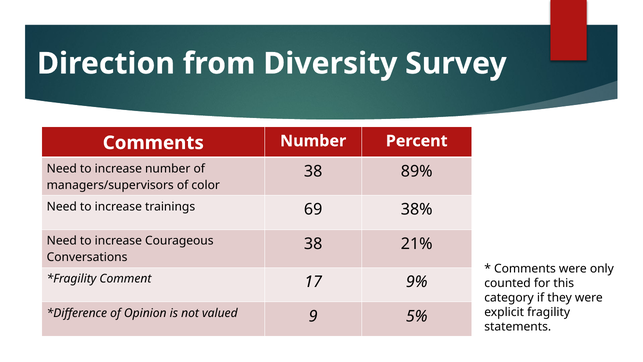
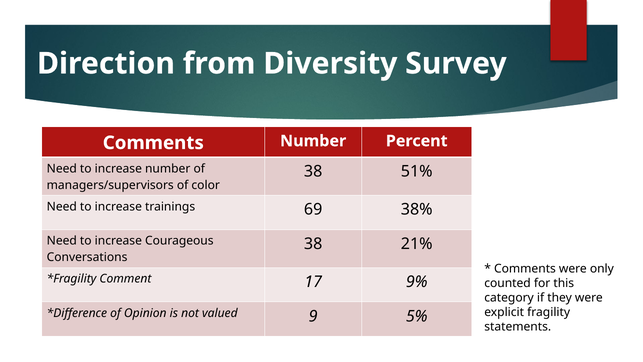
89%: 89% -> 51% (417, 172)
